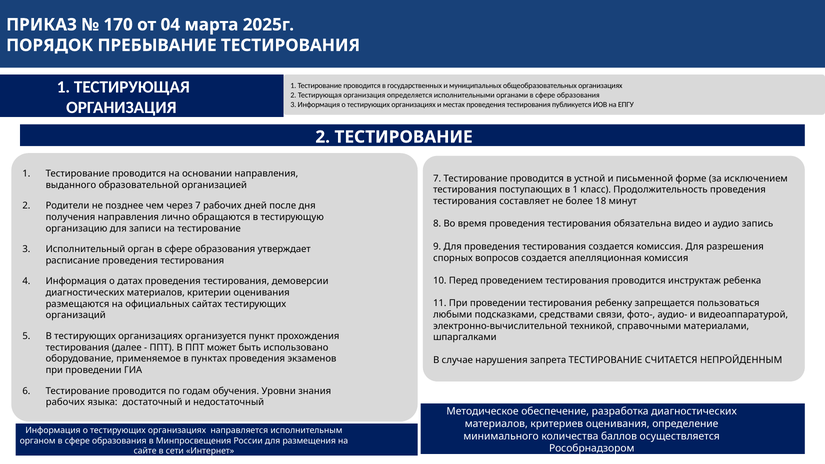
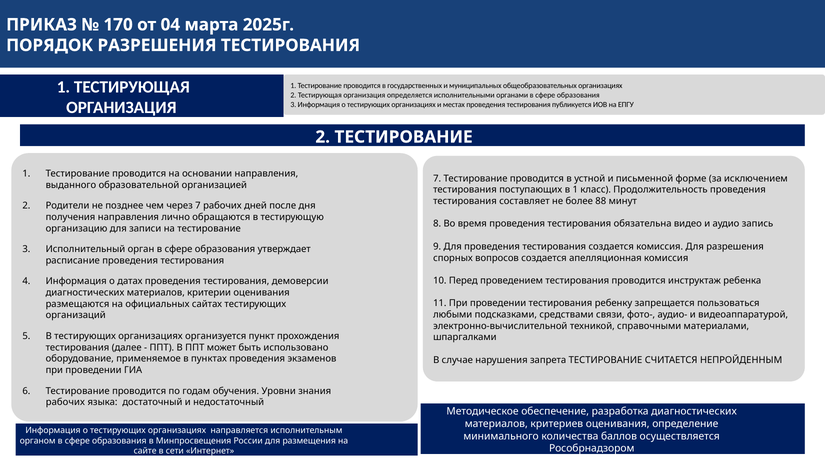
ПОРЯДОК ПРЕБЫВАНИЕ: ПРЕБЫВАНИЕ -> РАЗРЕШЕНИЯ (157, 45)
18: 18 -> 88 (601, 201)
